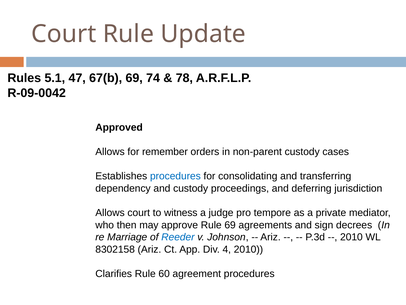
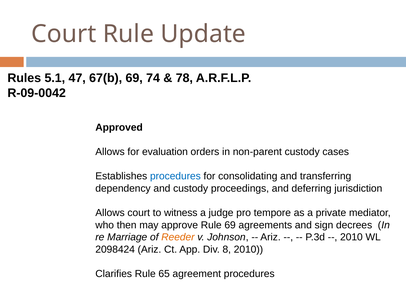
remember: remember -> evaluation (165, 152)
Reeder colour: blue -> orange (178, 237)
8302158: 8302158 -> 2098424 (115, 249)
4: 4 -> 8 (227, 249)
60: 60 -> 65 (164, 273)
